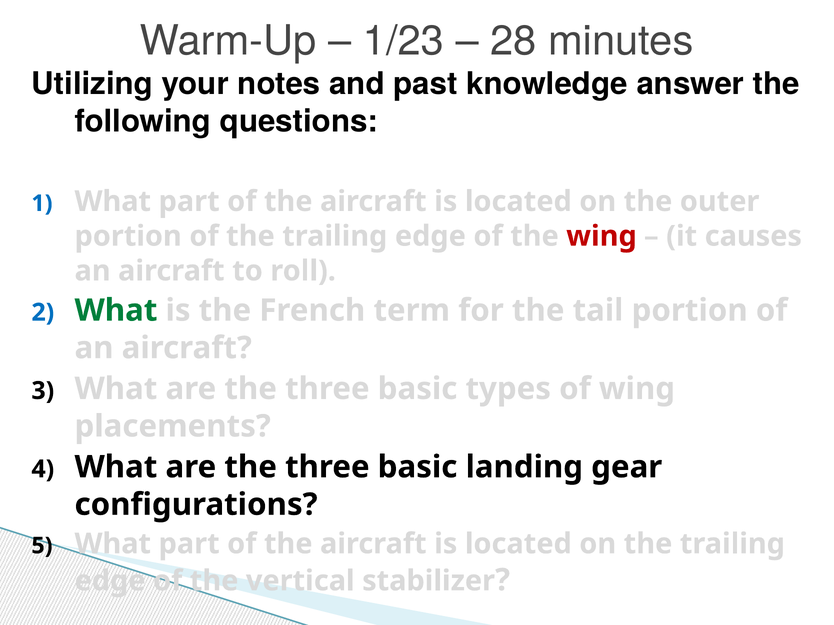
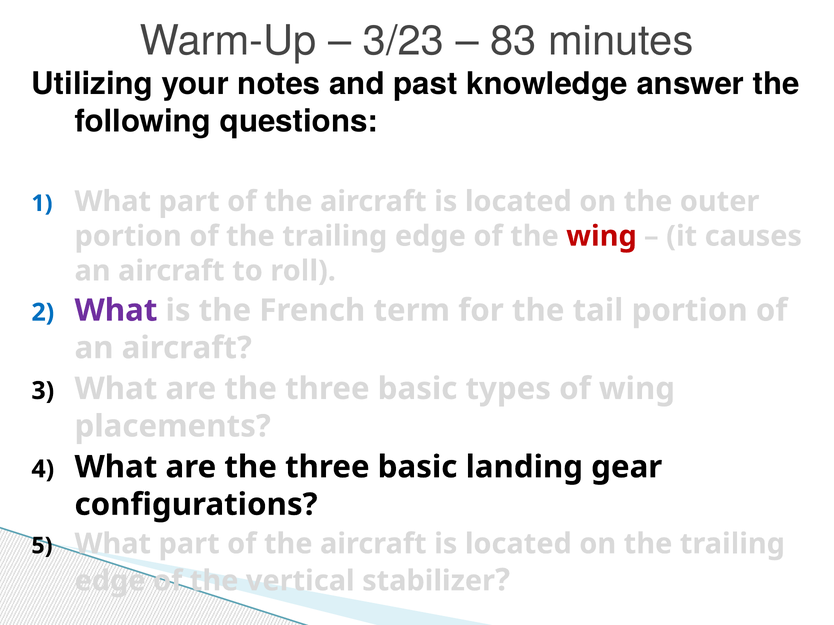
1/23: 1/23 -> 3/23 (404, 41)
28: 28 -> 83 (513, 41)
What colour: green -> purple (116, 311)
